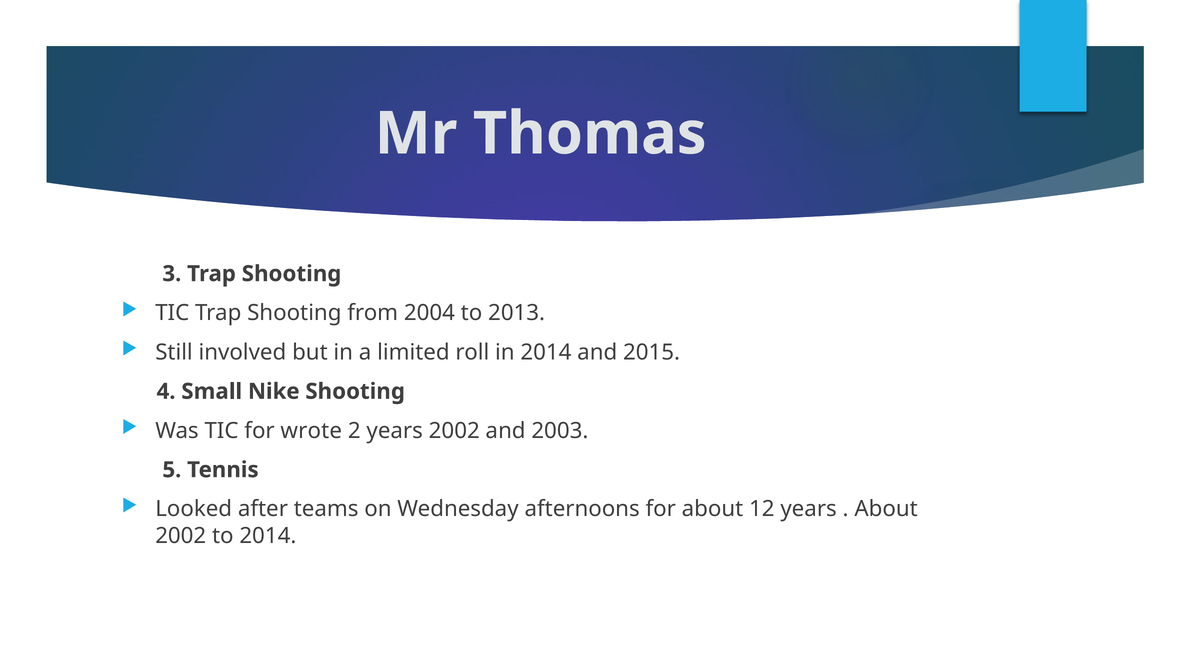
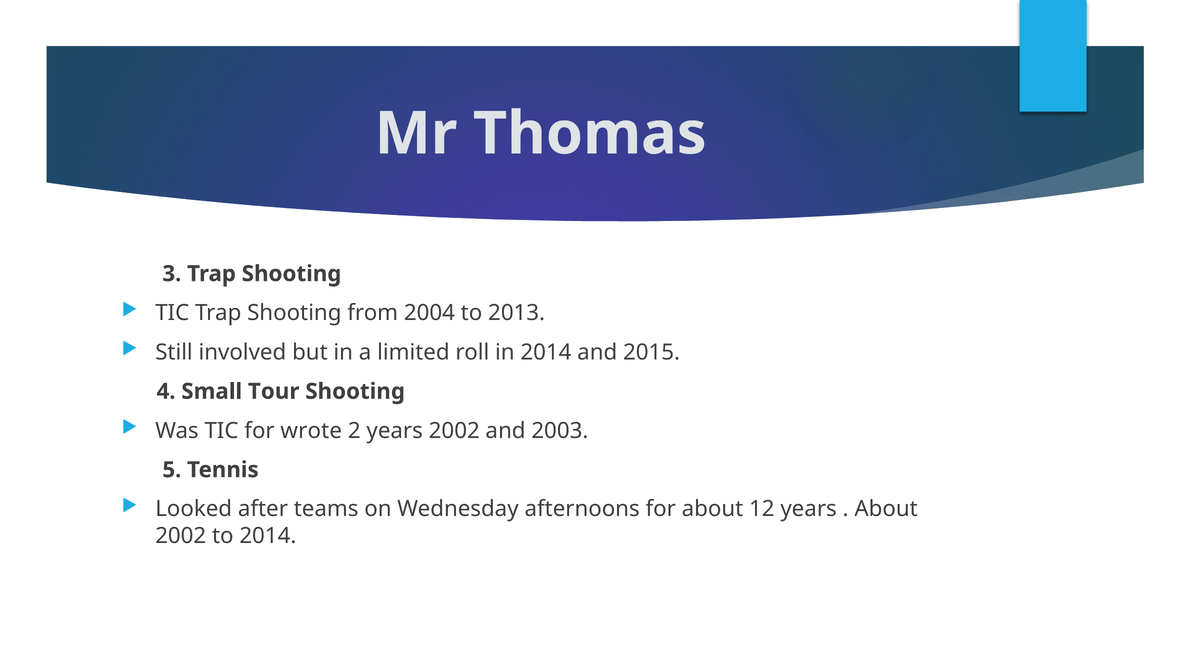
Nike: Nike -> Tour (274, 391)
